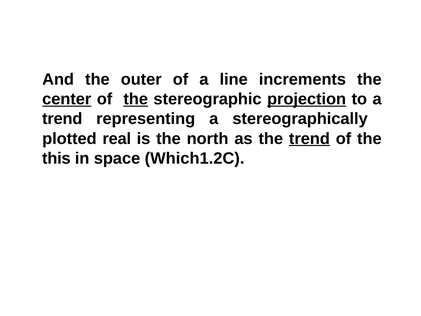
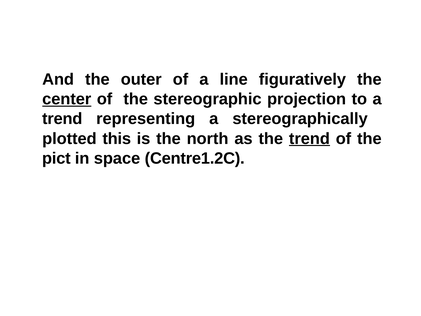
increments: increments -> figuratively (302, 80)
the underline: present -> none (136, 99)
projection underline: present -> none (307, 99)
real: real -> this (117, 138)
this: this -> pict (56, 158)
Which1.2C: Which1.2C -> Centre1.2C (195, 158)
